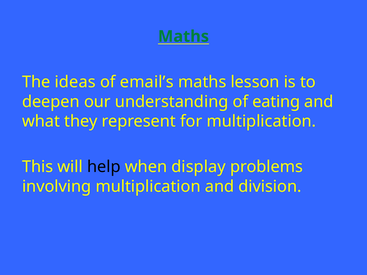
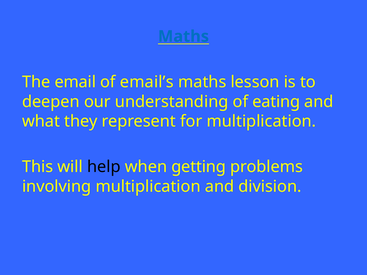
Maths colour: green -> blue (183, 36)
ideas: ideas -> email (75, 82)
display: display -> getting (199, 167)
